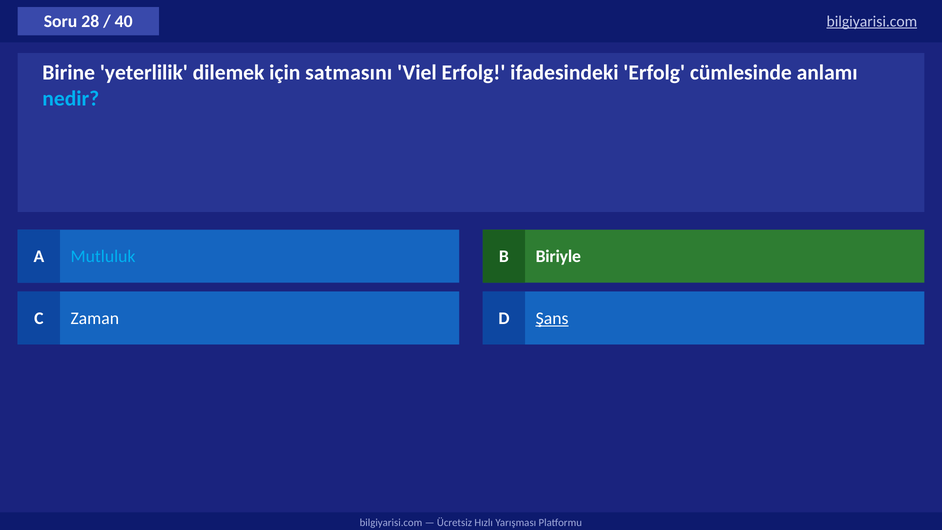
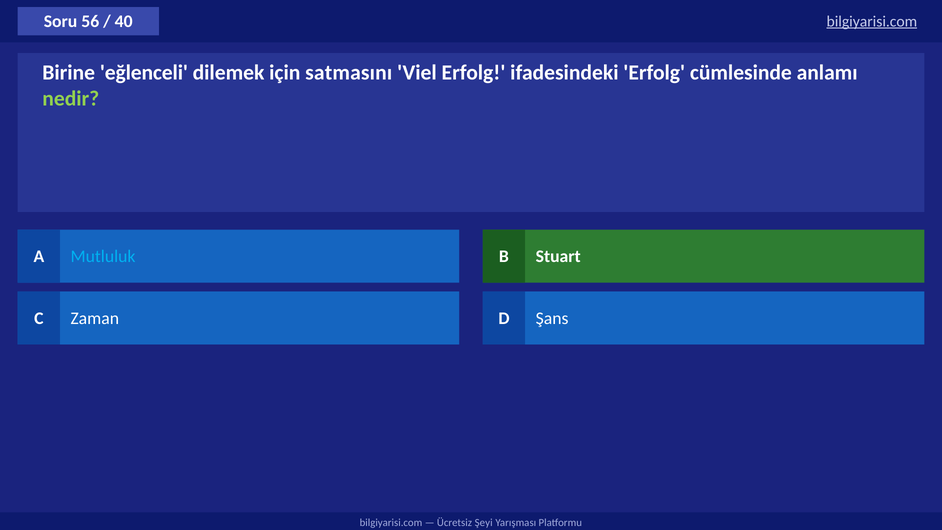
28: 28 -> 56 (90, 22)
yeterlilik: yeterlilik -> eğlenceli (144, 73)
nedir colour: light blue -> light green (71, 99)
Biriyle: Biriyle -> Stuart (558, 256)
Şans underline: present -> none (552, 318)
Hızlı: Hızlı -> Şeyi (484, 523)
